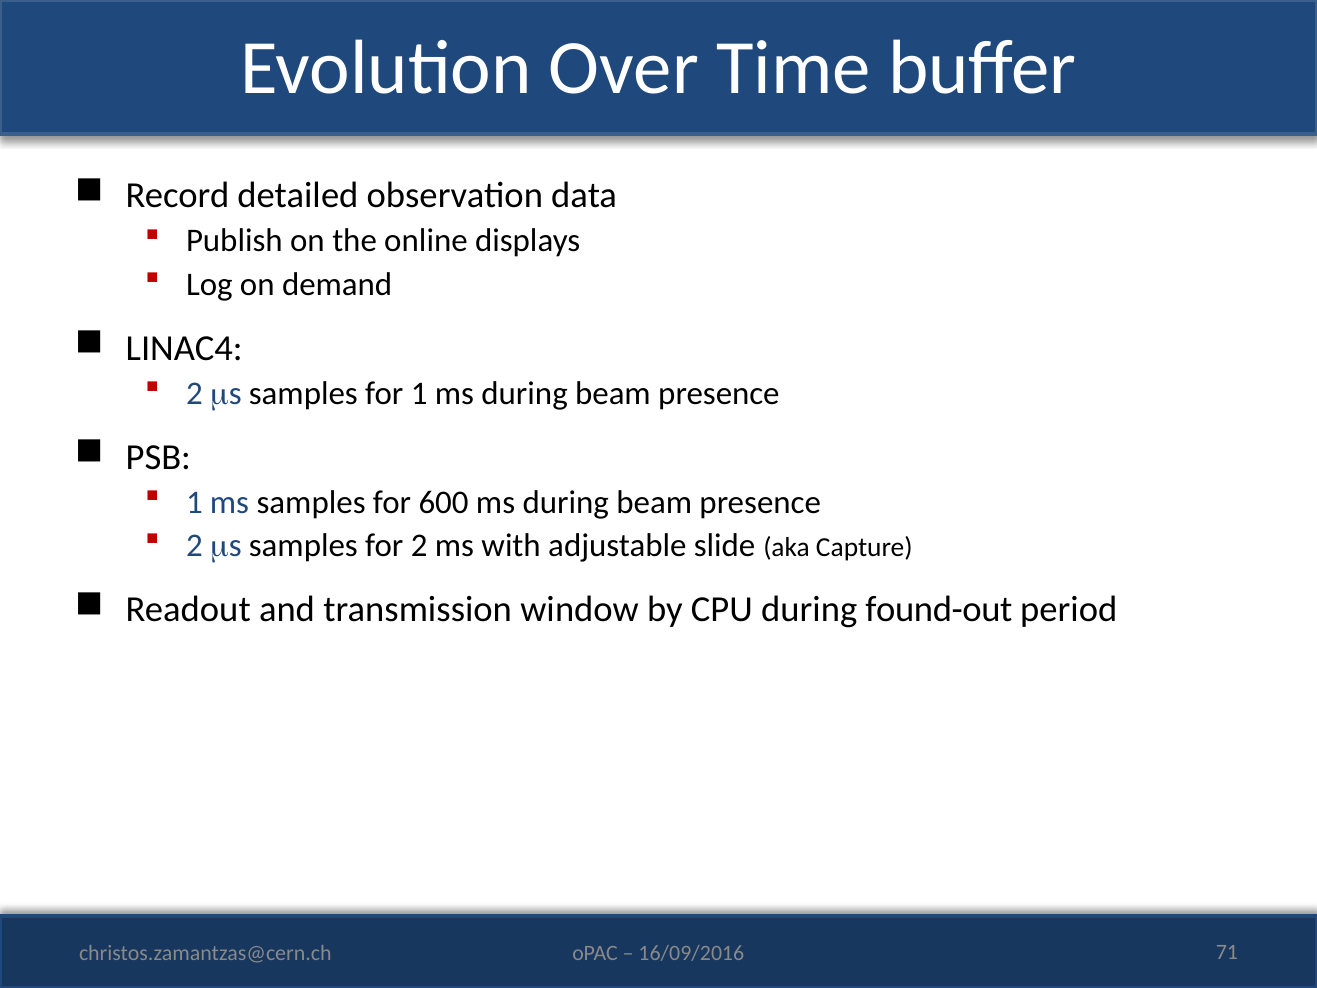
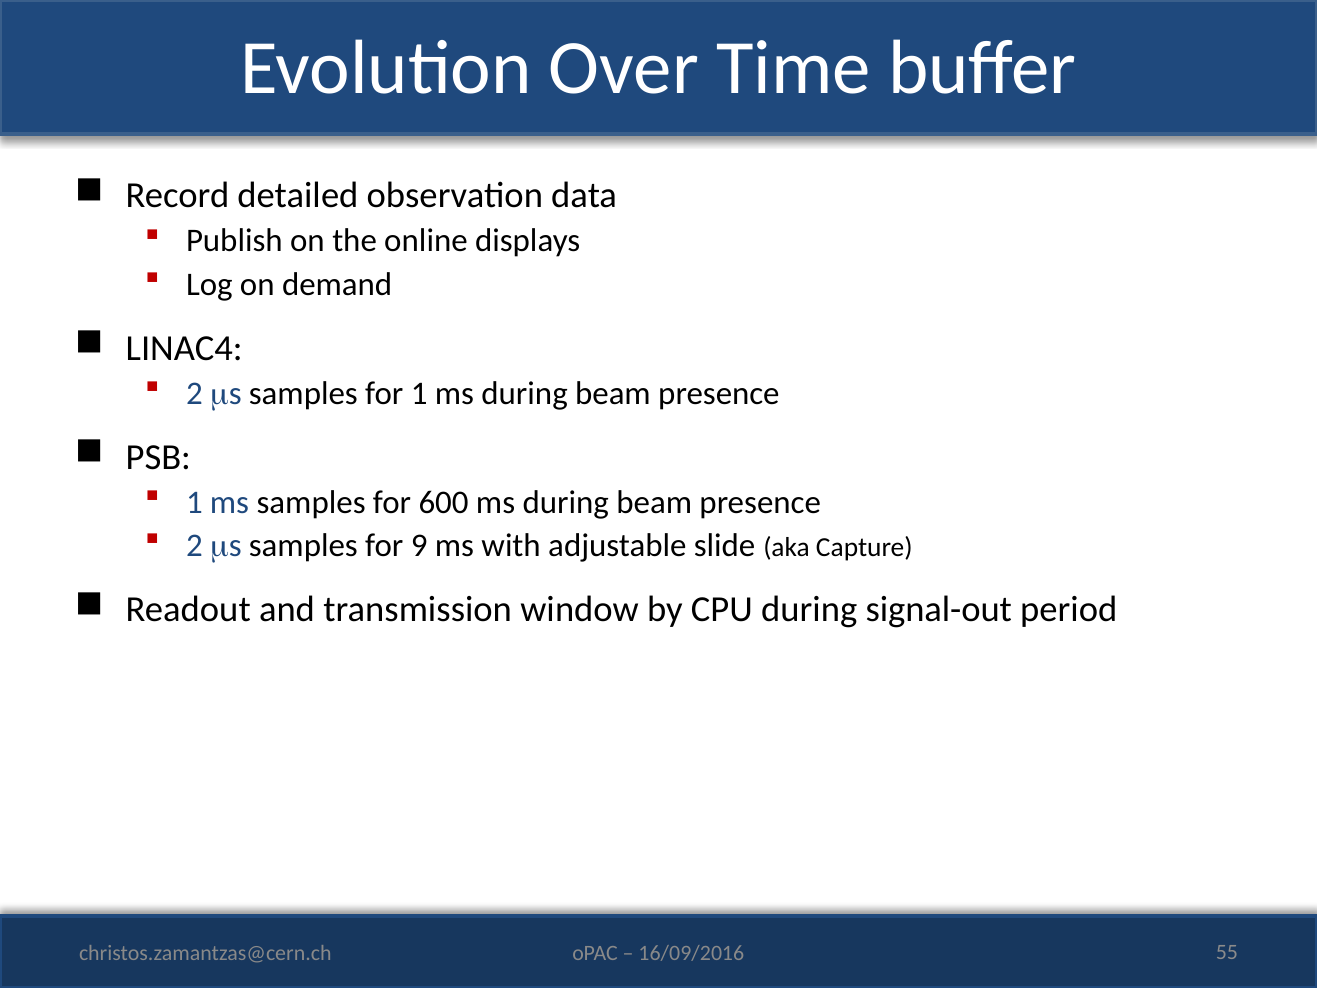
for 2: 2 -> 9 (419, 545)
found-out: found-out -> signal-out (939, 609)
71: 71 -> 55 (1227, 952)
